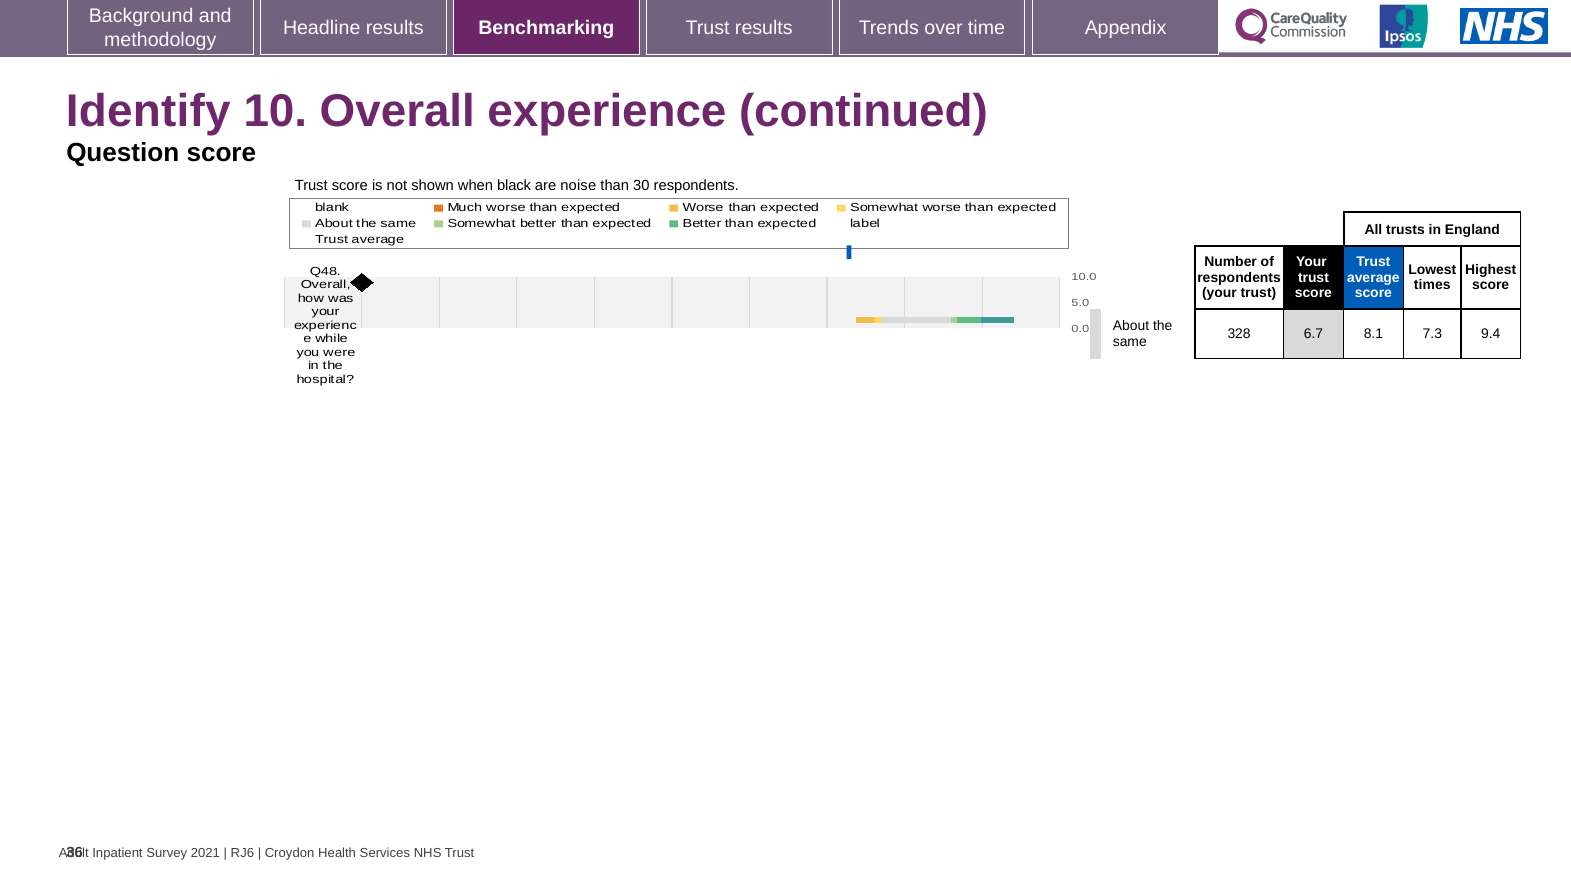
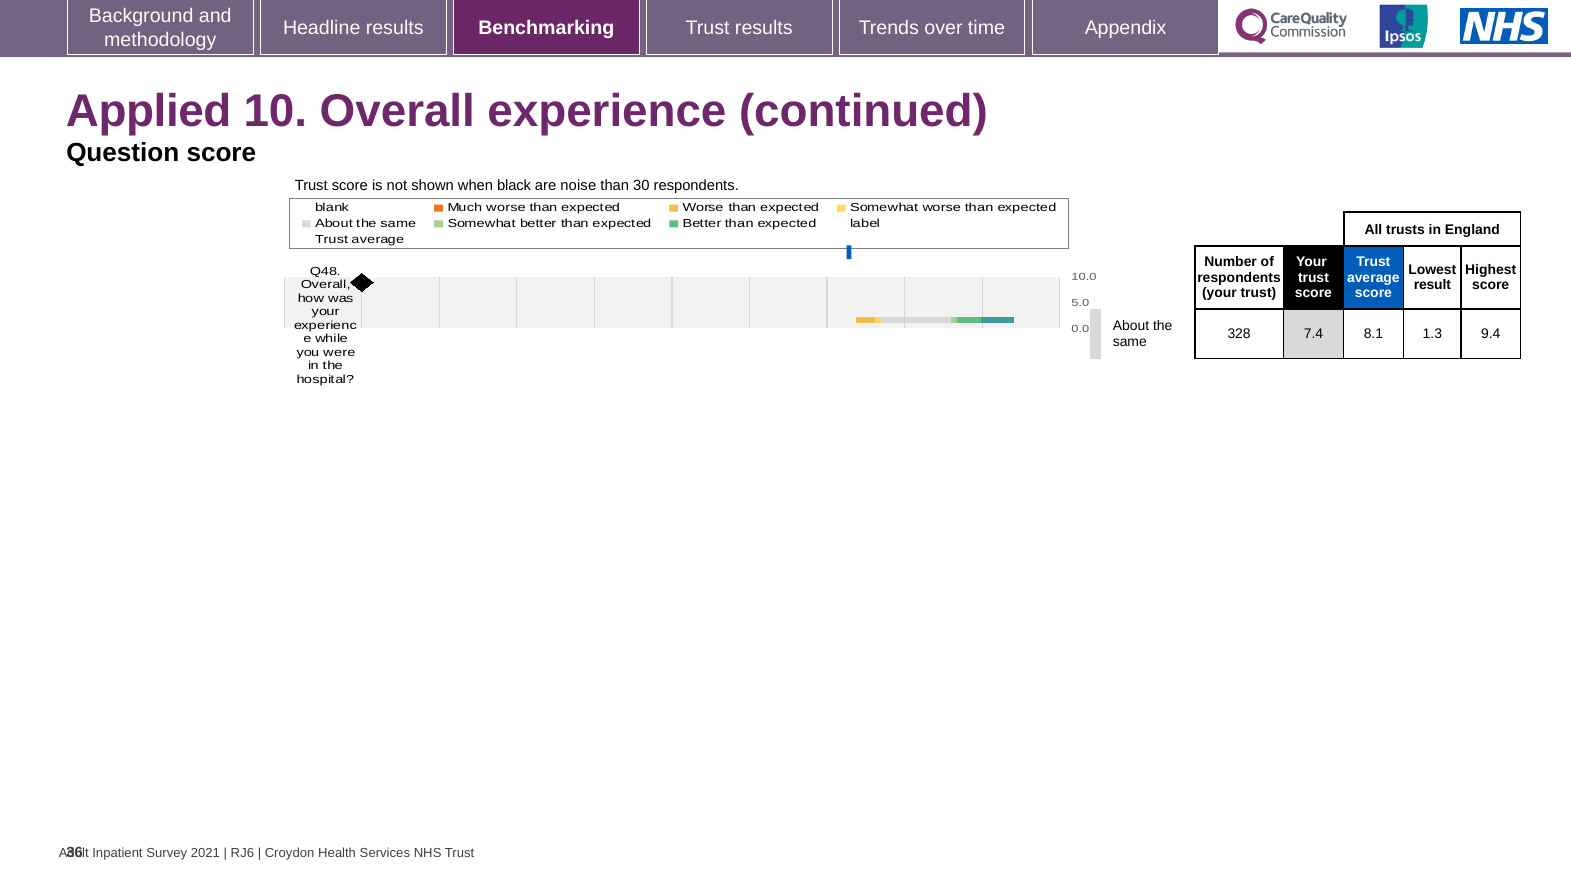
Identify: Identify -> Applied (149, 111)
times: times -> result (1432, 285)
6.7: 6.7 -> 7.4 (1313, 334)
7.3: 7.3 -> 1.3 (1432, 334)
